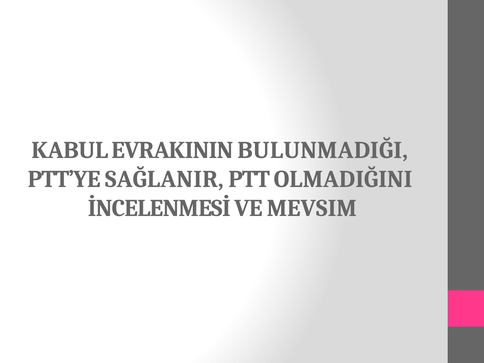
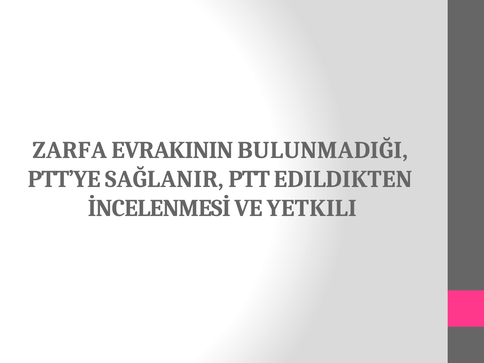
KABUL: KABUL -> ZARFA (70, 150)
OLMADIĞINI: OLMADIĞINI -> EDILDIKTEN (343, 179)
MEVSIM: MEVSIM -> YETKILI (312, 208)
